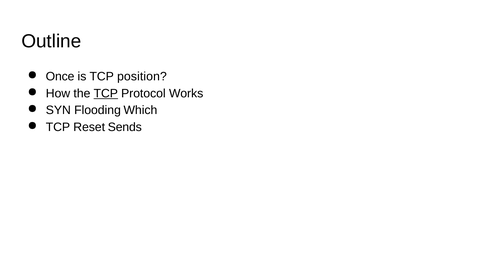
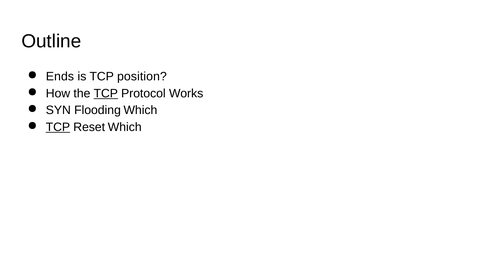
Once: Once -> Ends (60, 77)
TCP underline: none -> present (58, 127)
Reset Sends: Sends -> Which (125, 127)
